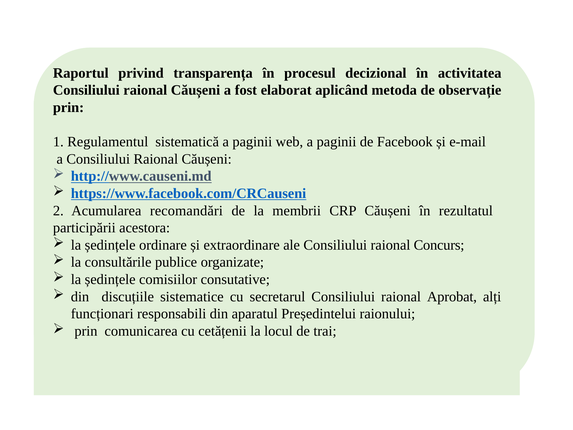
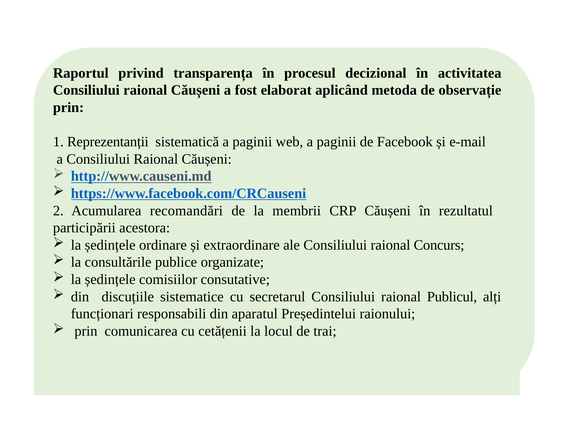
Regulamentul: Regulamentul -> Reprezentanții (108, 142)
Aprobat: Aprobat -> Publicul (452, 296)
